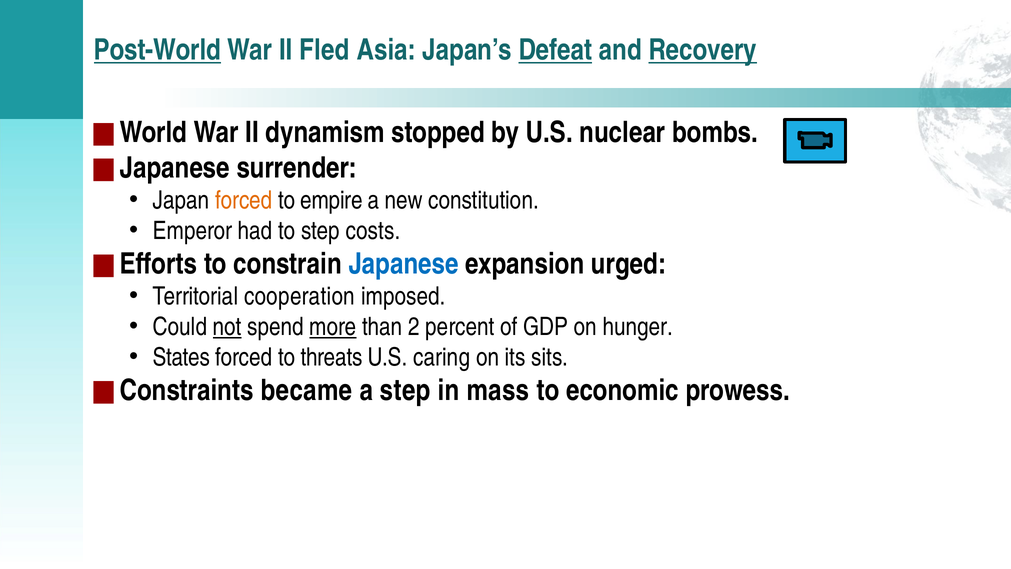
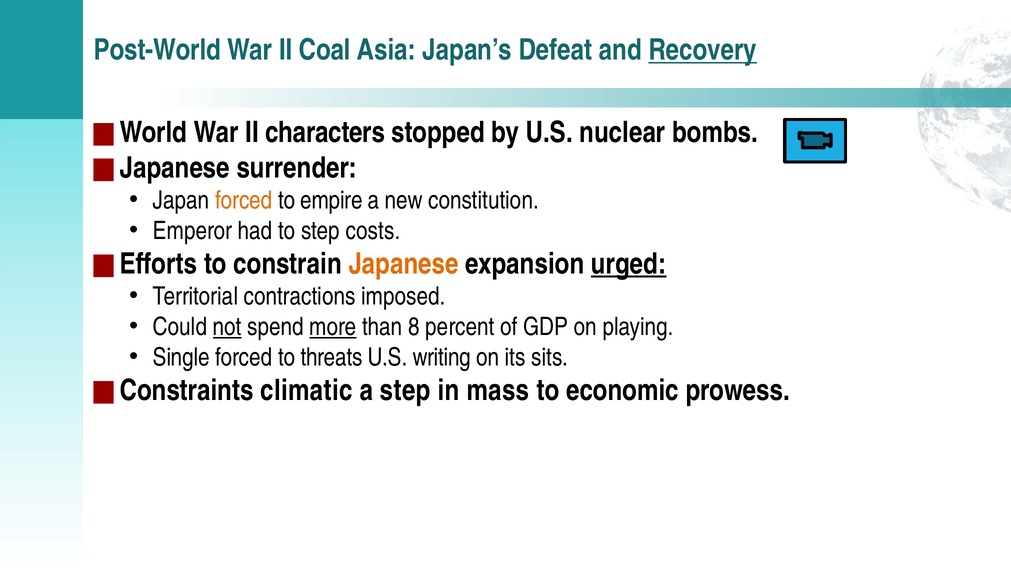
Post-World underline: present -> none (157, 50)
Fled: Fled -> Coal (325, 50)
Defeat underline: present -> none (555, 50)
dynamism: dynamism -> characters (325, 132)
Japanese colour: blue -> orange (404, 264)
urged underline: none -> present (629, 264)
cooperation: cooperation -> contractions (300, 296)
2: 2 -> 8 (414, 327)
hunger: hunger -> playing (638, 327)
States: States -> Single (181, 357)
caring: caring -> writing (442, 357)
became: became -> climatic (306, 390)
